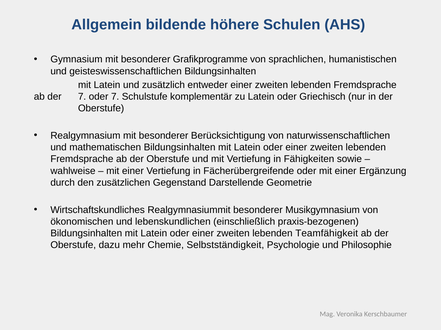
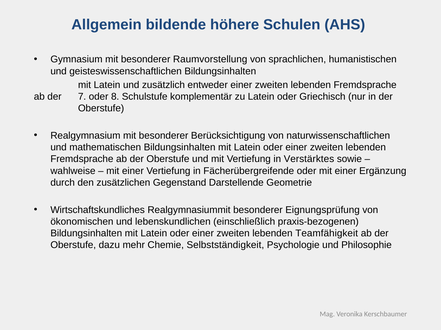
Grafikprogramme: Grafikprogramme -> Raumvorstellung (210, 60)
oder 7: 7 -> 8 (115, 97)
Fähigkeiten: Fähigkeiten -> Verstärktes (309, 159)
Musikgymnasium: Musikgymnasium -> Eignungsprüfung (323, 210)
